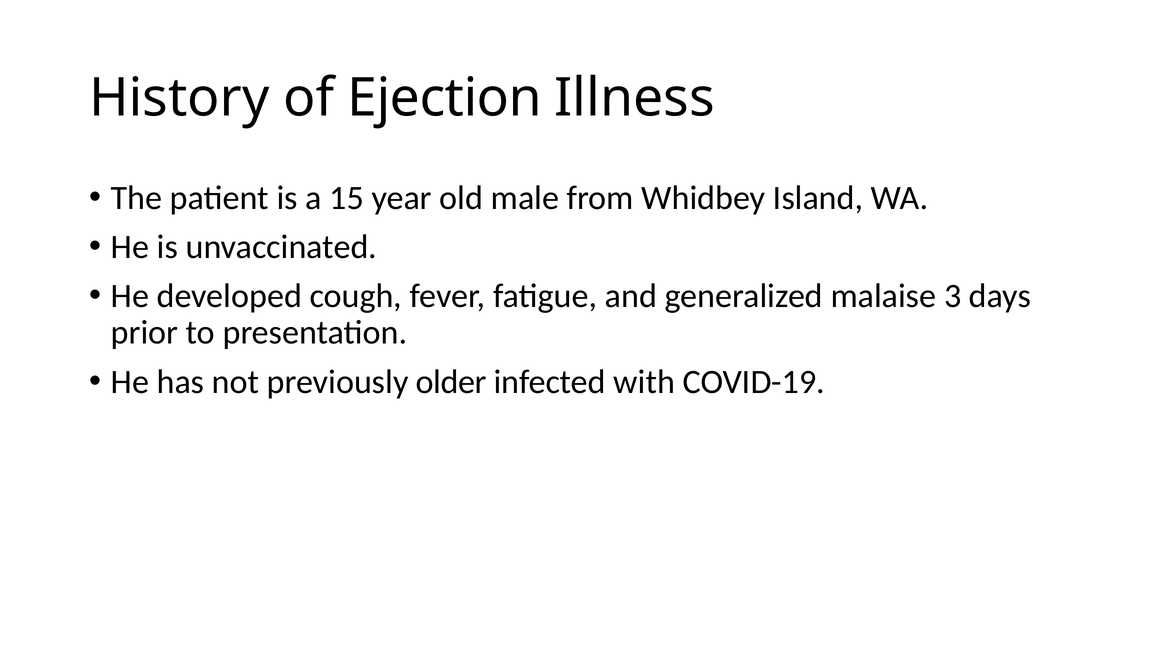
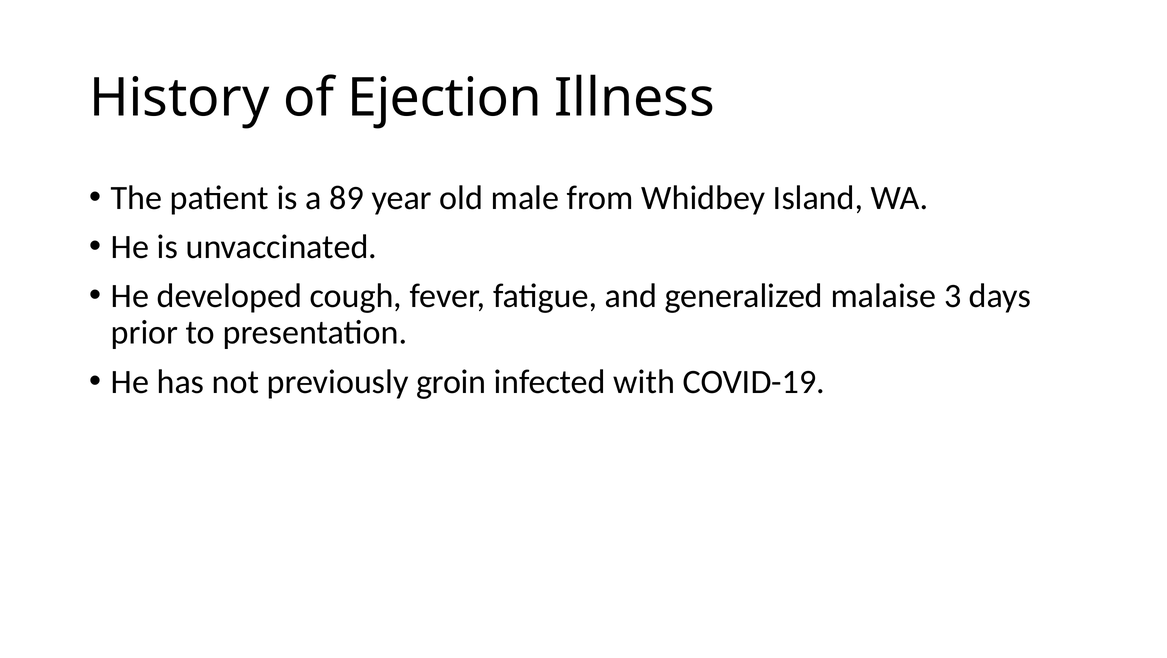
15: 15 -> 89 (347, 198)
older: older -> groin (451, 382)
